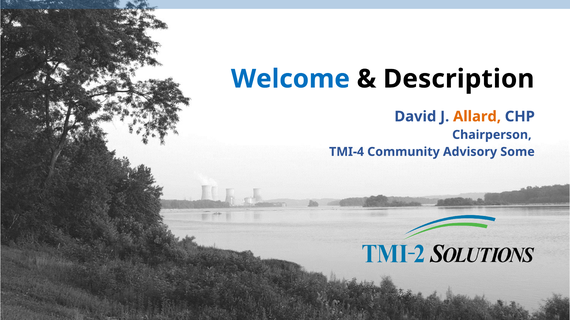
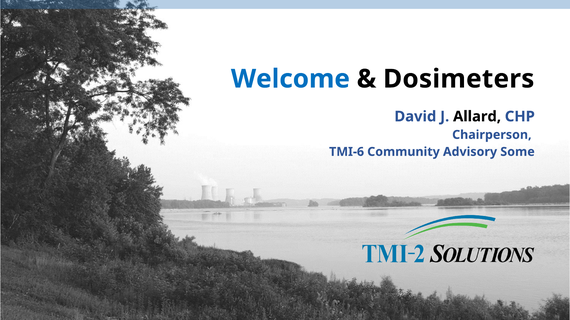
Description: Description -> Dosimeters (459, 79)
Allard colour: orange -> black (477, 117)
TMI-4: TMI-4 -> TMI-6 (347, 152)
